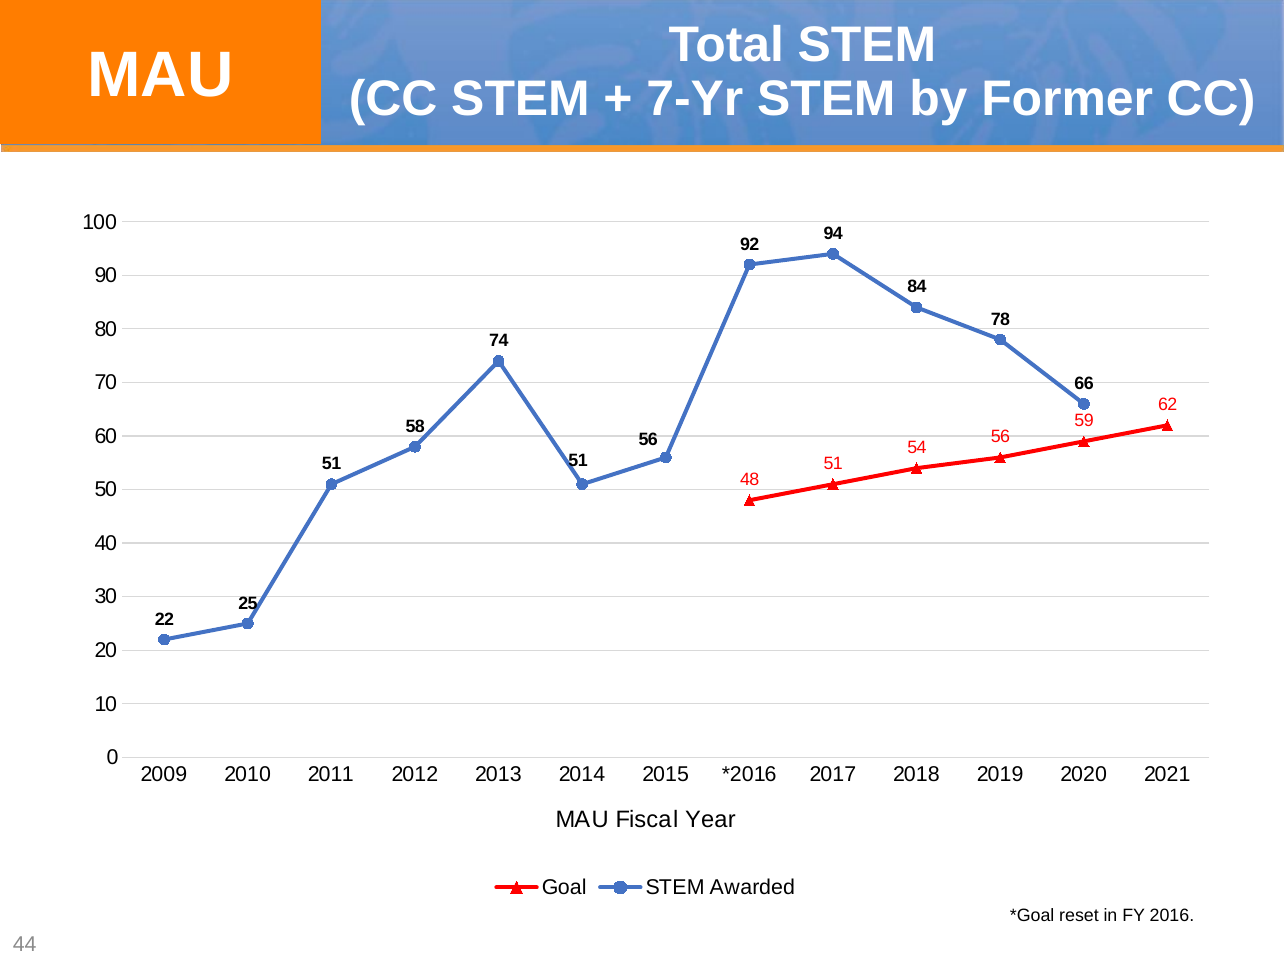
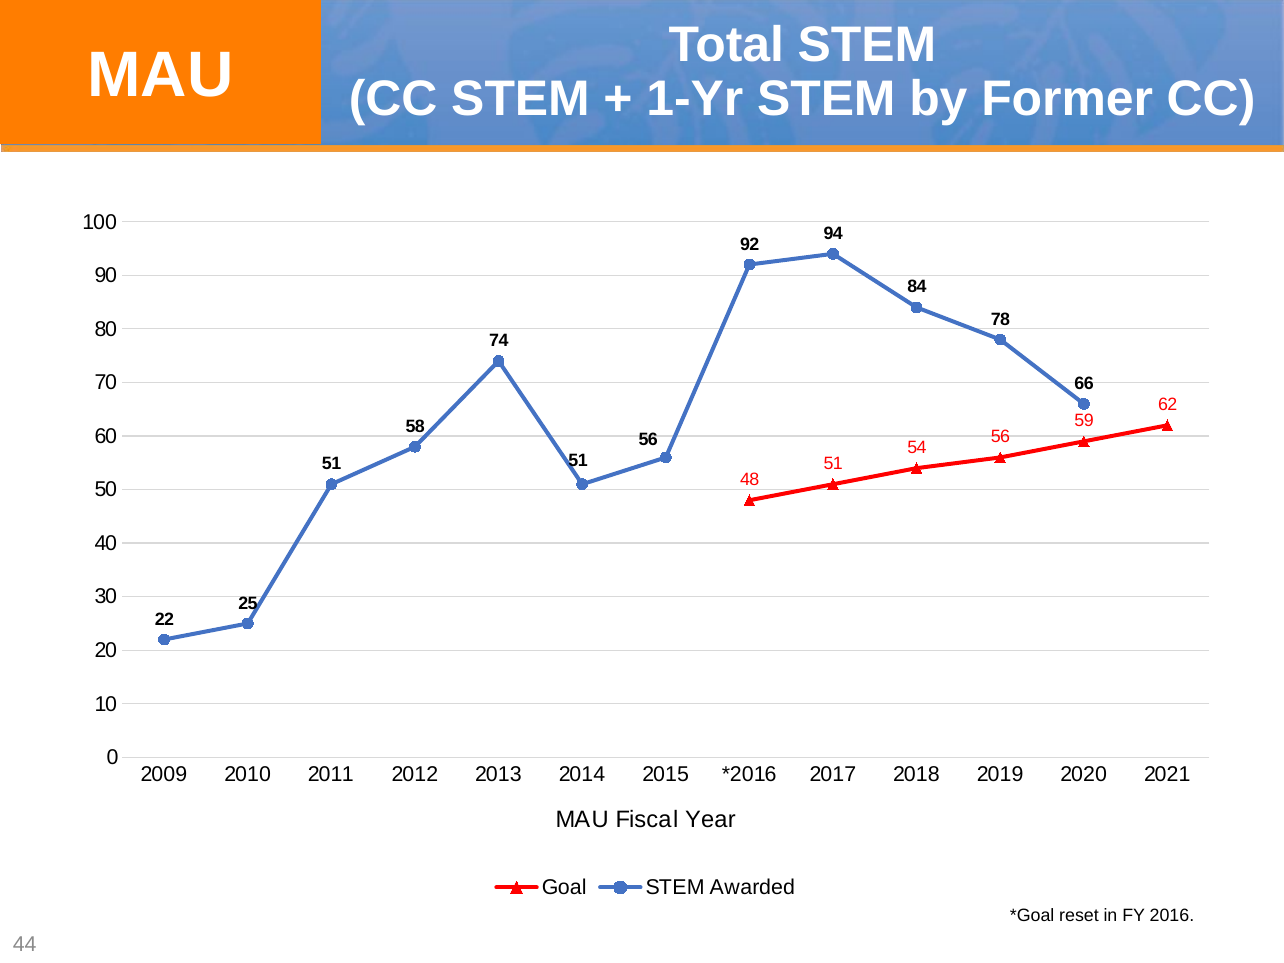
7-Yr: 7-Yr -> 1-Yr (695, 99)
